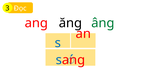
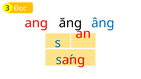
âng colour: green -> blue (103, 23)
